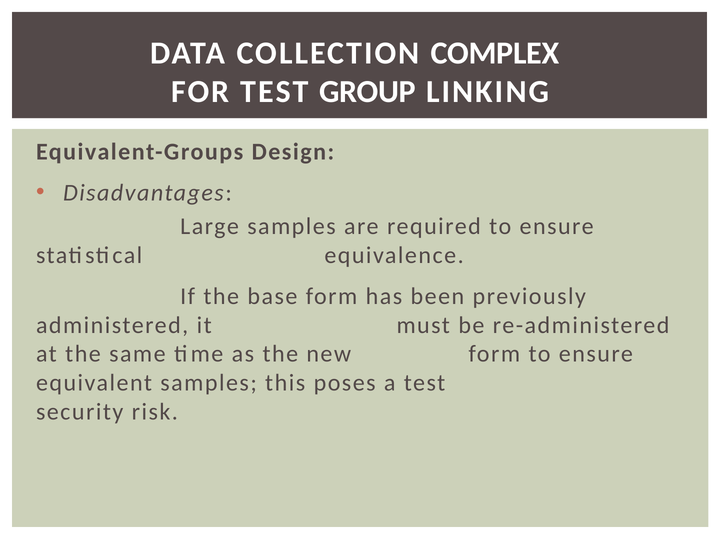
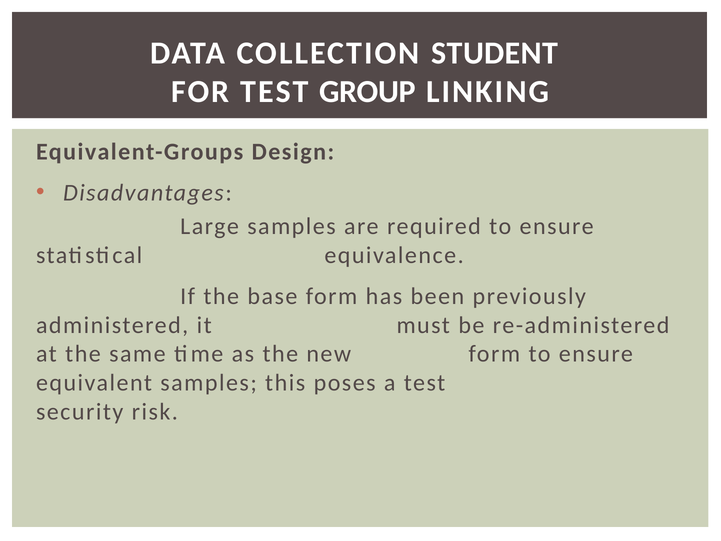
COMPLEX: COMPLEX -> STUDENT (495, 53)
